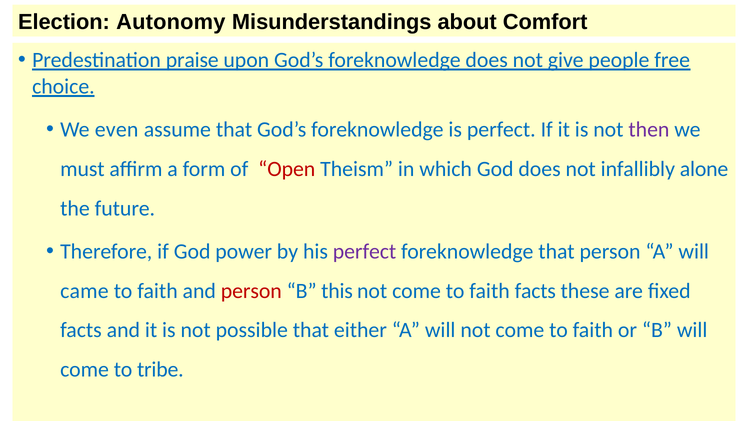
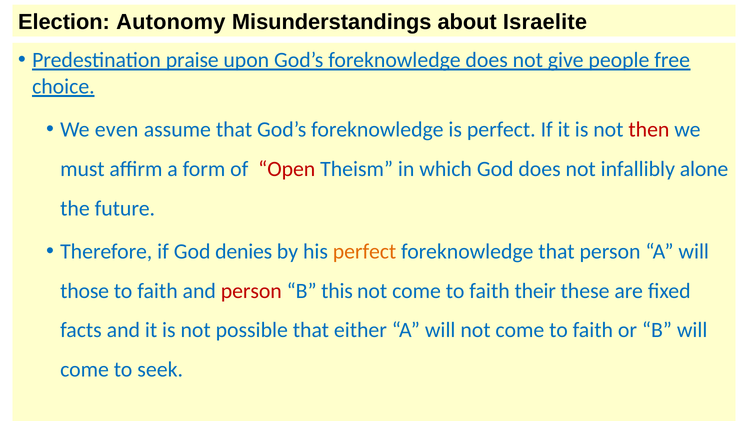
Comfort: Comfort -> Israelite (545, 22)
then colour: purple -> red (649, 130)
power: power -> denies (244, 251)
perfect colour: purple -> orange (365, 251)
came: came -> those (85, 291)
faith facts: facts -> their (535, 291)
tribe: tribe -> seek (160, 369)
